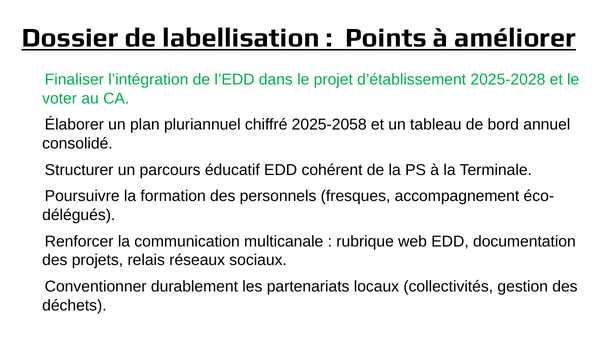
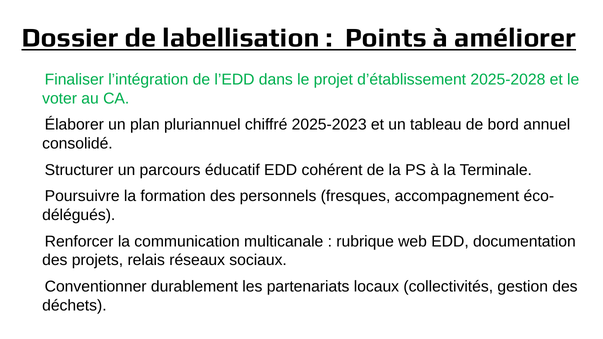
2025‐2058: 2025‐2058 -> 2025‐2023 (329, 125)
